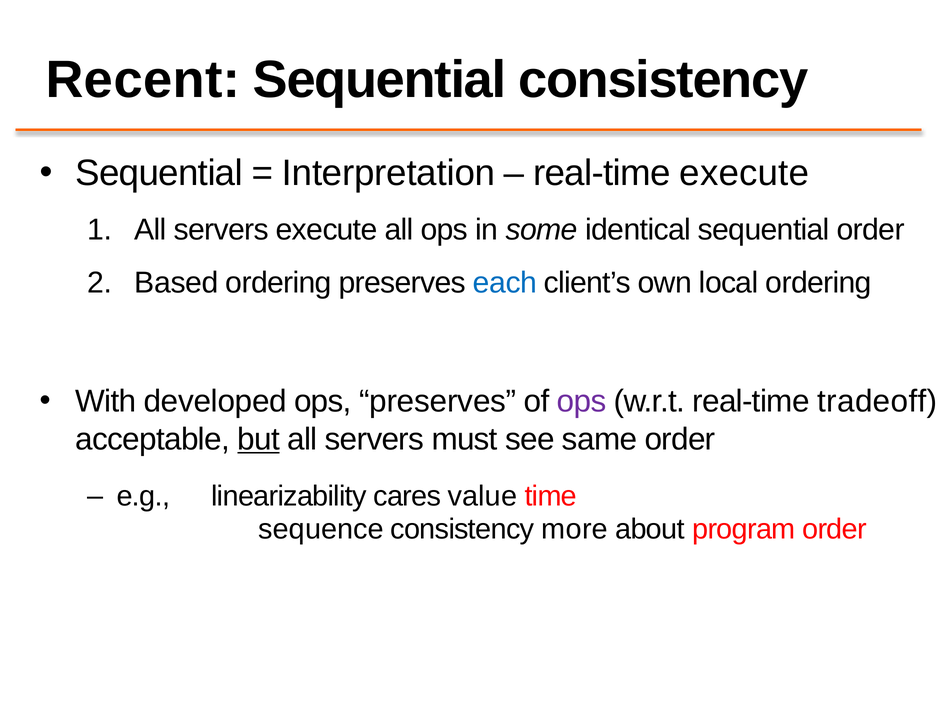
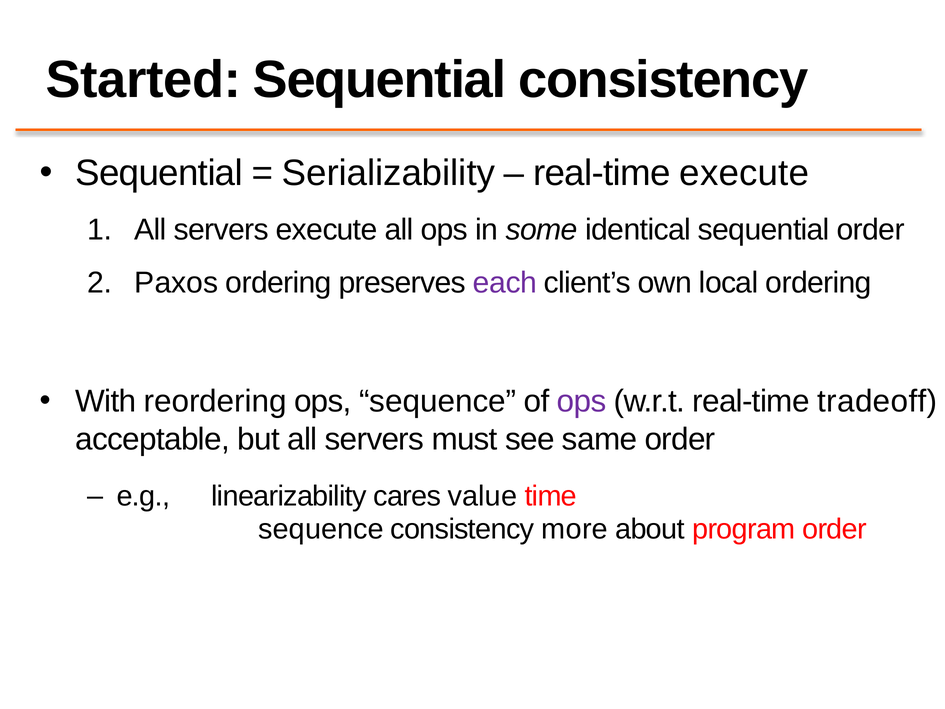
Recent: Recent -> Started (143, 80)
Interpretation: Interpretation -> Serializability (388, 173)
Based: Based -> Paxos (176, 282)
each colour: blue -> purple (505, 282)
developed: developed -> reordering (215, 401)
ops preserves: preserves -> sequence (438, 401)
but underline: present -> none (259, 439)
